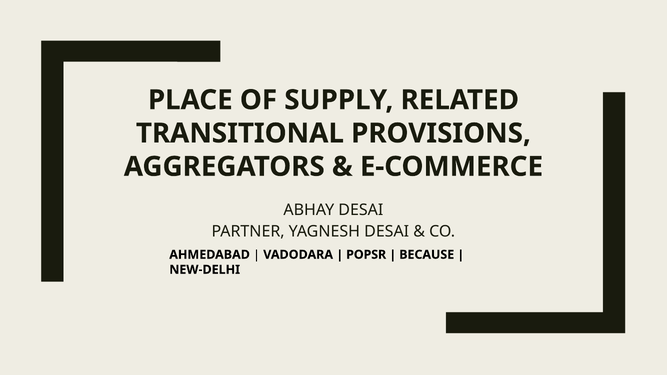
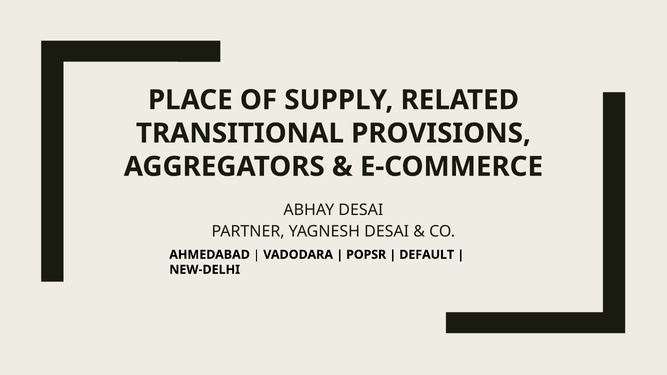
BECAUSE: BECAUSE -> DEFAULT (427, 255)
